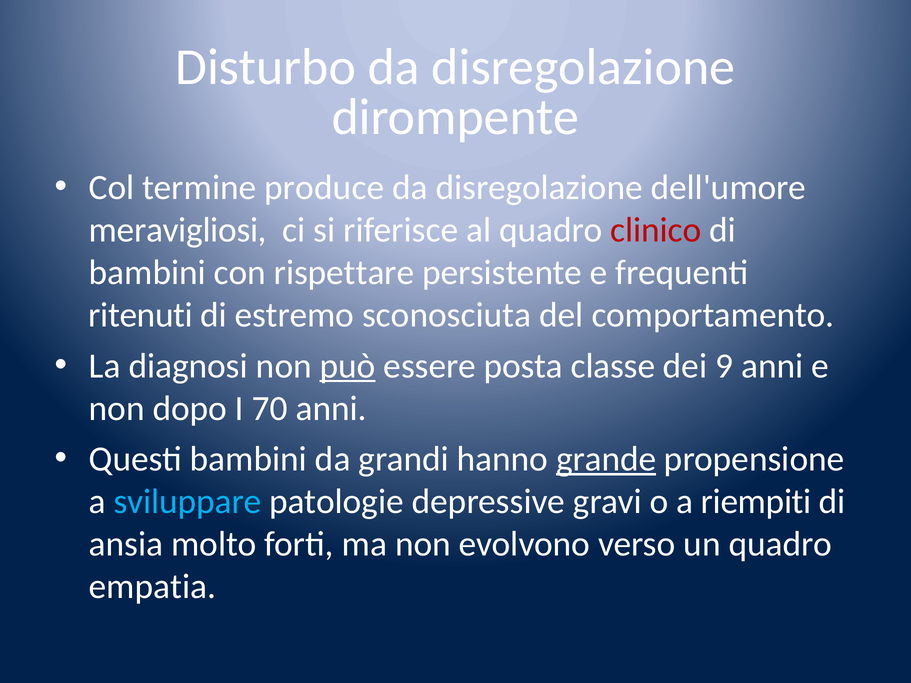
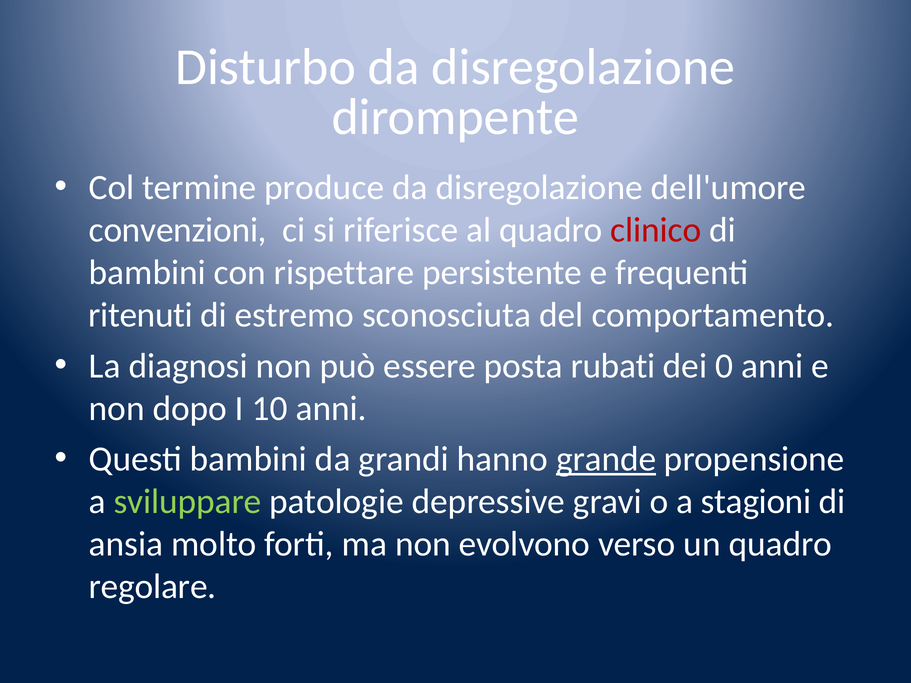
meravigliosi: meravigliosi -> convenzioni (178, 230)
può underline: present -> none (348, 366)
classe: classe -> rubati (613, 366)
9: 9 -> 0 (724, 366)
70: 70 -> 10 (270, 409)
sviluppare colour: light blue -> light green (188, 502)
riempiti: riempiti -> stagioni (756, 502)
empatia: empatia -> regolare (153, 587)
